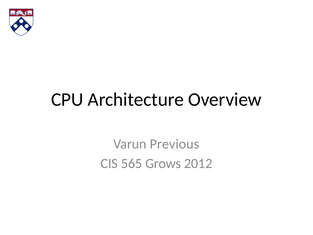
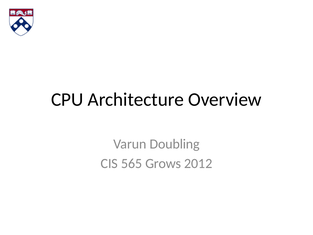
Previous: Previous -> Doubling (175, 144)
